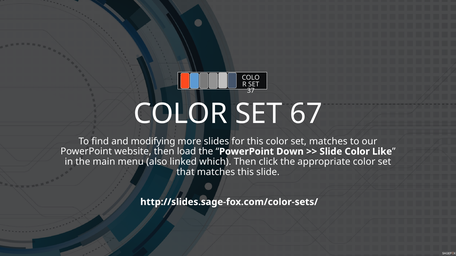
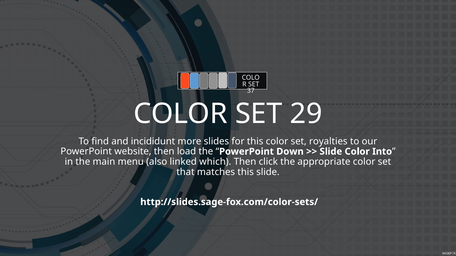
67: 67 -> 29 (306, 114)
modifying: modifying -> incididunt (153, 142)
set matches: matches -> royalties (328, 142)
Like: Like -> Into (382, 152)
